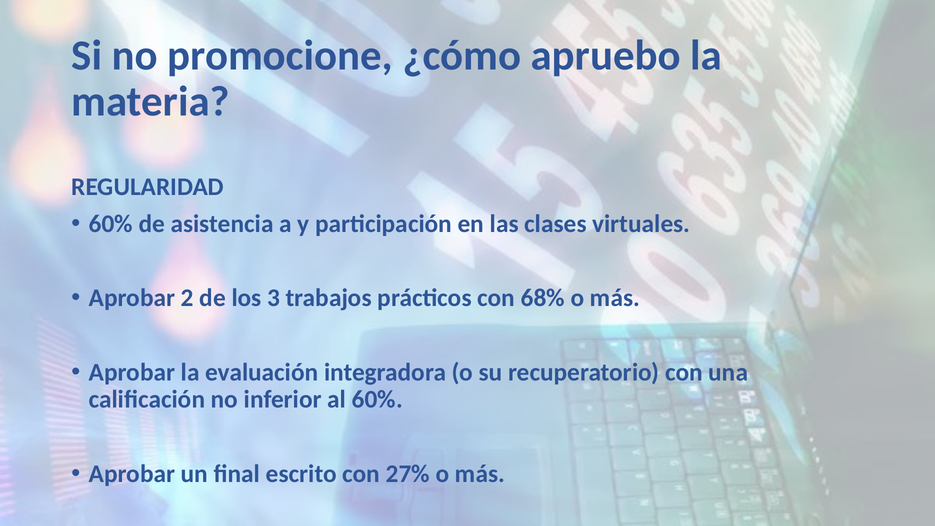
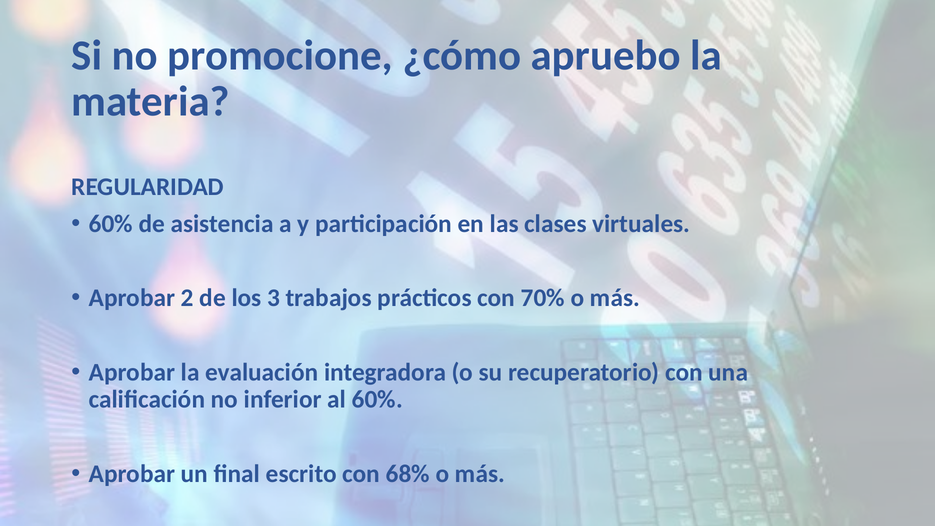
68%: 68% -> 70% (543, 298)
27%: 27% -> 68% (408, 474)
